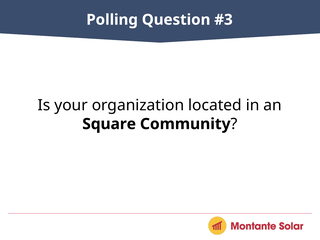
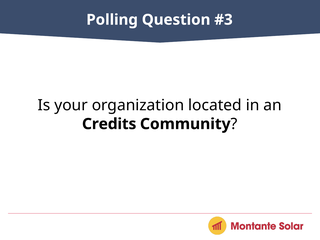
Square: Square -> Credits (109, 124)
